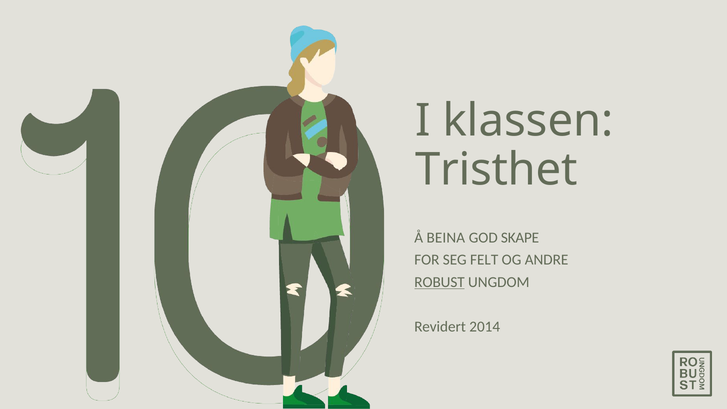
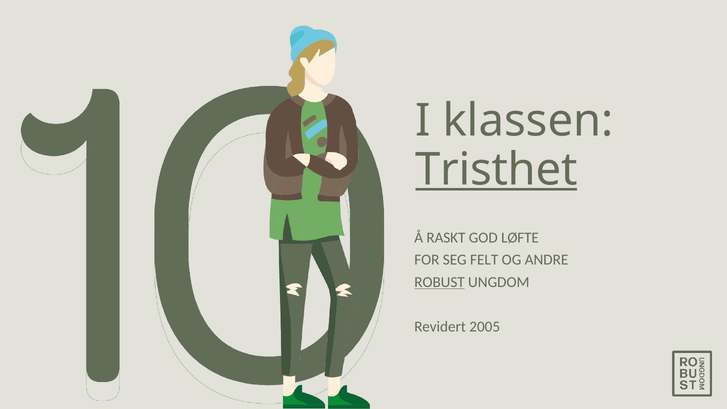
Tristhet underline: none -> present (496, 170)
BEINA: BEINA -> RASKT (446, 238)
SKAPE: SKAPE -> LØFTE (520, 238)
2014: 2014 -> 2005 (485, 327)
